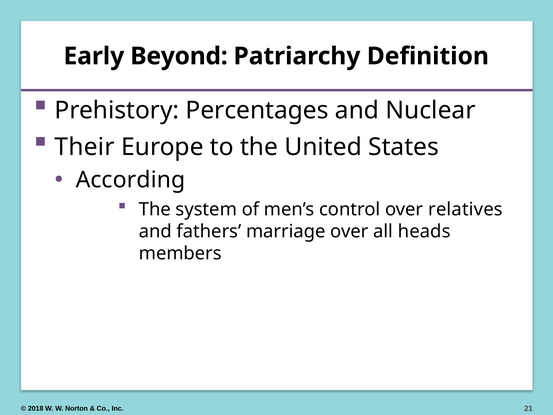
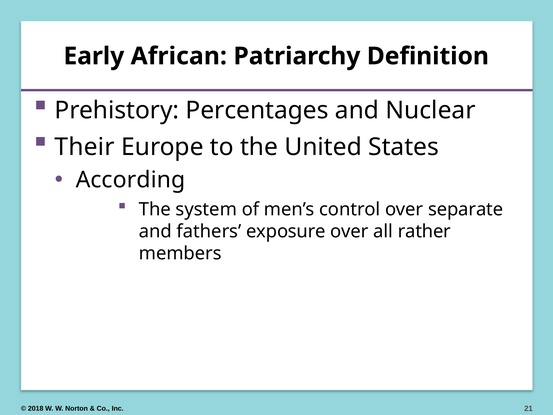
Beyond: Beyond -> African (179, 56)
relatives: relatives -> separate (466, 209)
marriage: marriage -> exposure (286, 231)
heads: heads -> rather (424, 231)
